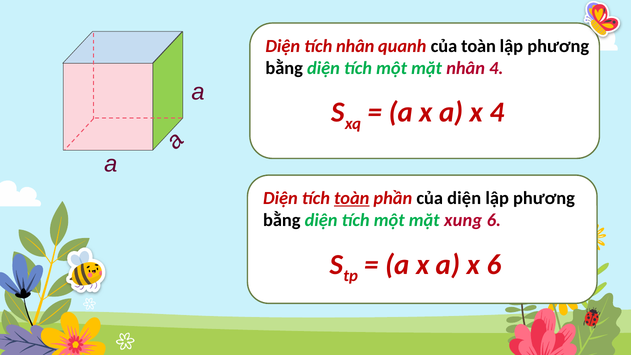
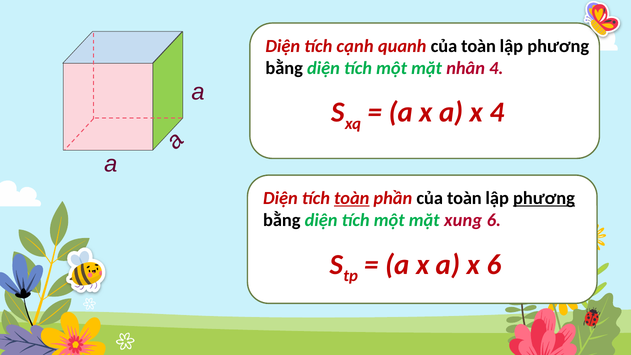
tích nhân: nhân -> cạnh (355, 46)
phần của diện: diện -> toàn (464, 198)
phương underline: none -> present (544, 198)
